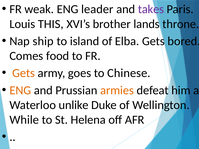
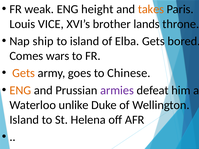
leader: leader -> height (97, 9)
takes colour: purple -> orange (151, 9)
THIS: THIS -> VICE (51, 24)
food: food -> wars (58, 56)
armies colour: orange -> purple (117, 90)
While: While -> Island (24, 120)
